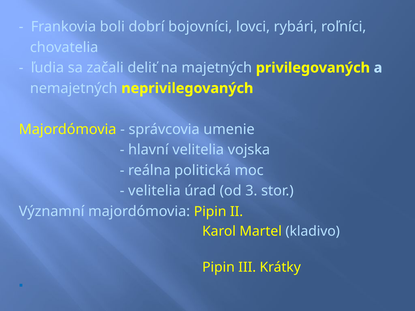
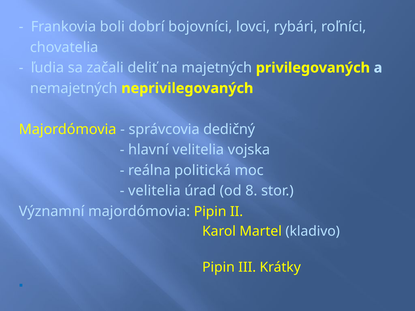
umenie: umenie -> dedičný (229, 129)
3: 3 -> 8 (251, 191)
